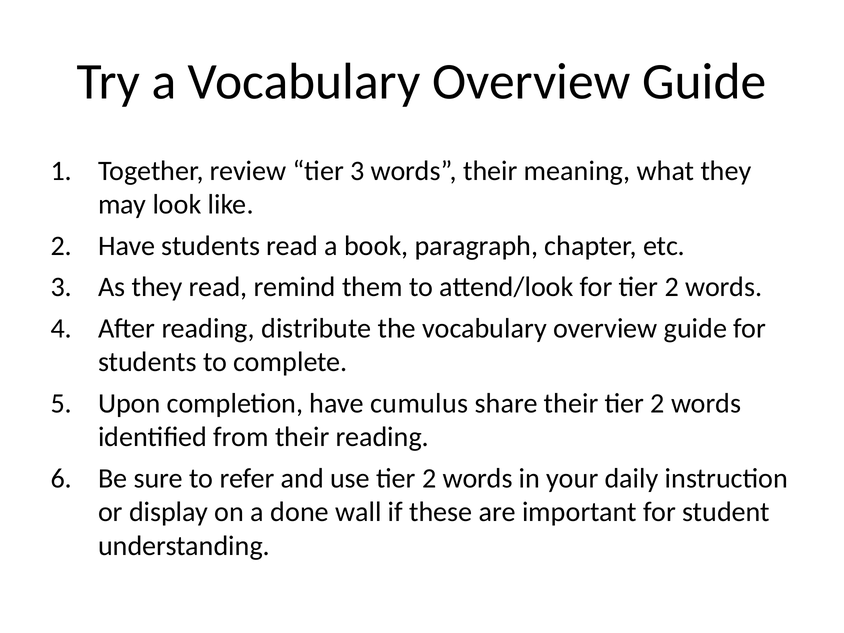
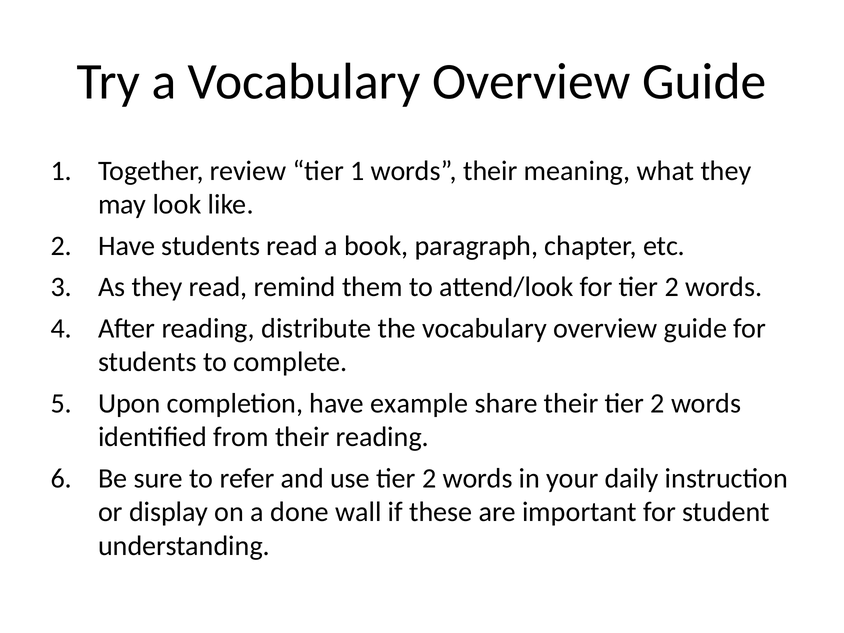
tier 3: 3 -> 1 (357, 171)
cumulus: cumulus -> example (419, 403)
